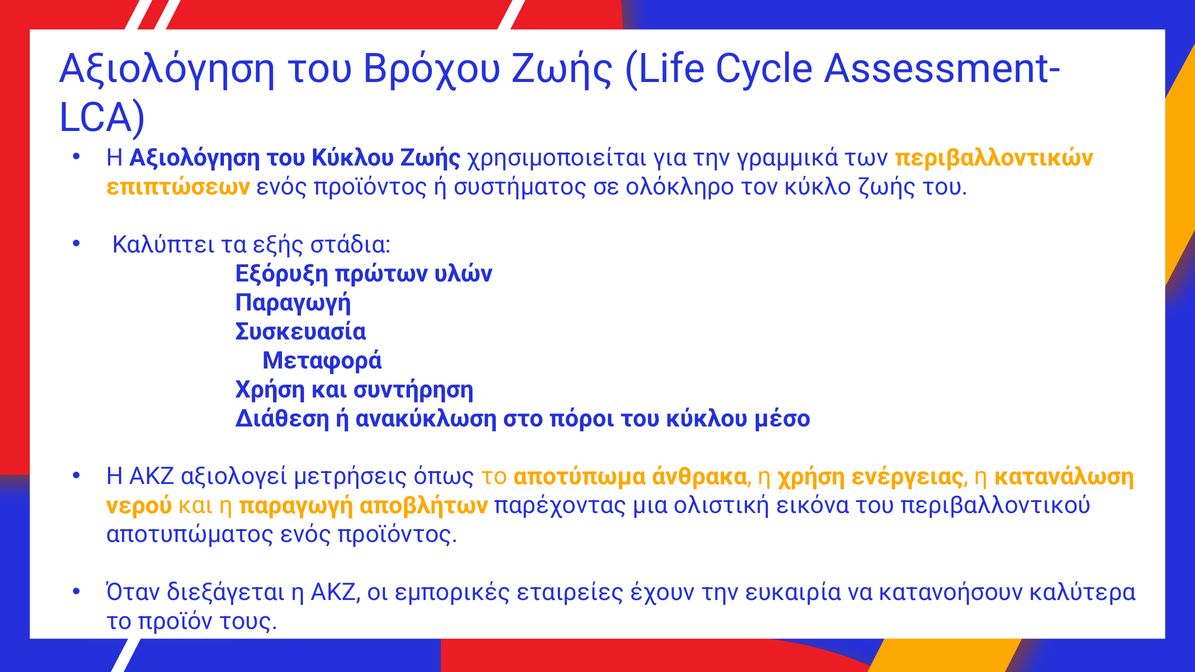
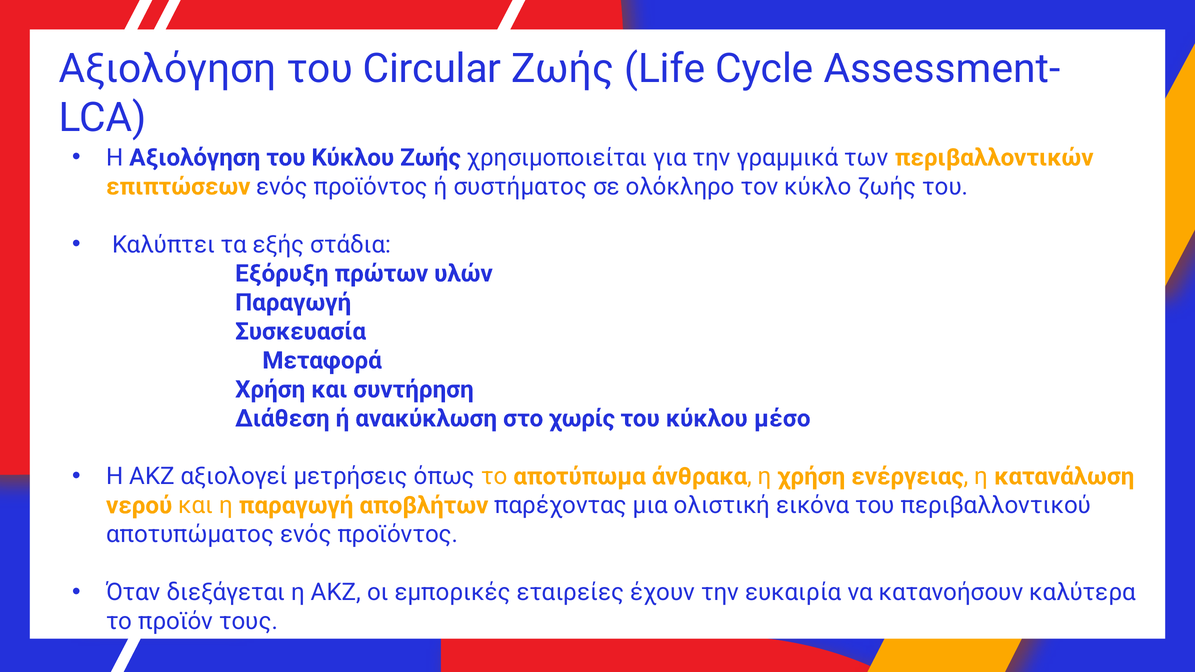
Βρόχου: Βρόχου -> Circular (432, 69)
πόροι: πόροι -> χωρίς (582, 419)
